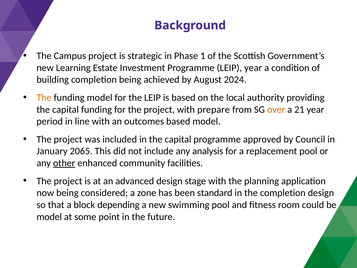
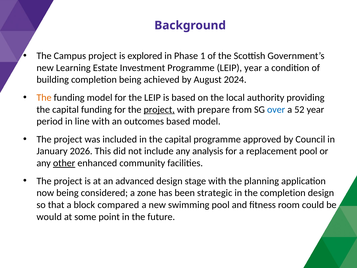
strategic: strategic -> explored (145, 56)
project underline: none -> present (159, 109)
over colour: orange -> blue (276, 109)
21: 21 -> 52 (299, 109)
2065: 2065 -> 2026 (81, 151)
standard: standard -> strategic (215, 193)
depending: depending -> compared (118, 205)
model: model -> would (49, 217)
